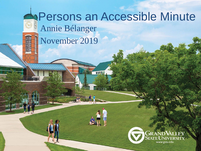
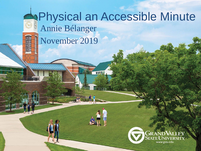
Persons: Persons -> Physical (60, 17)
